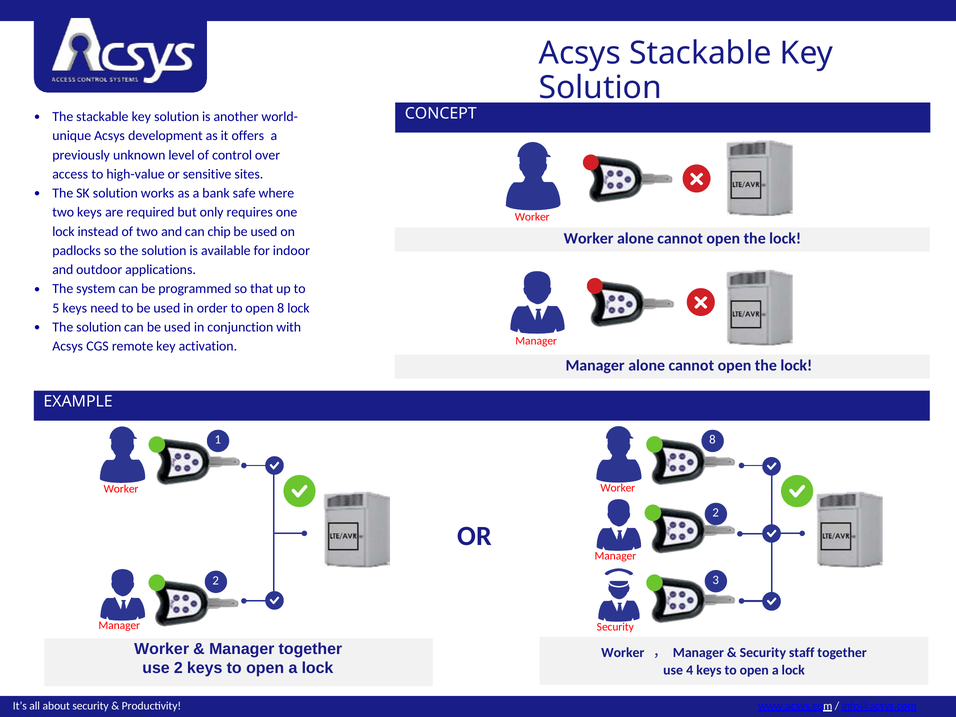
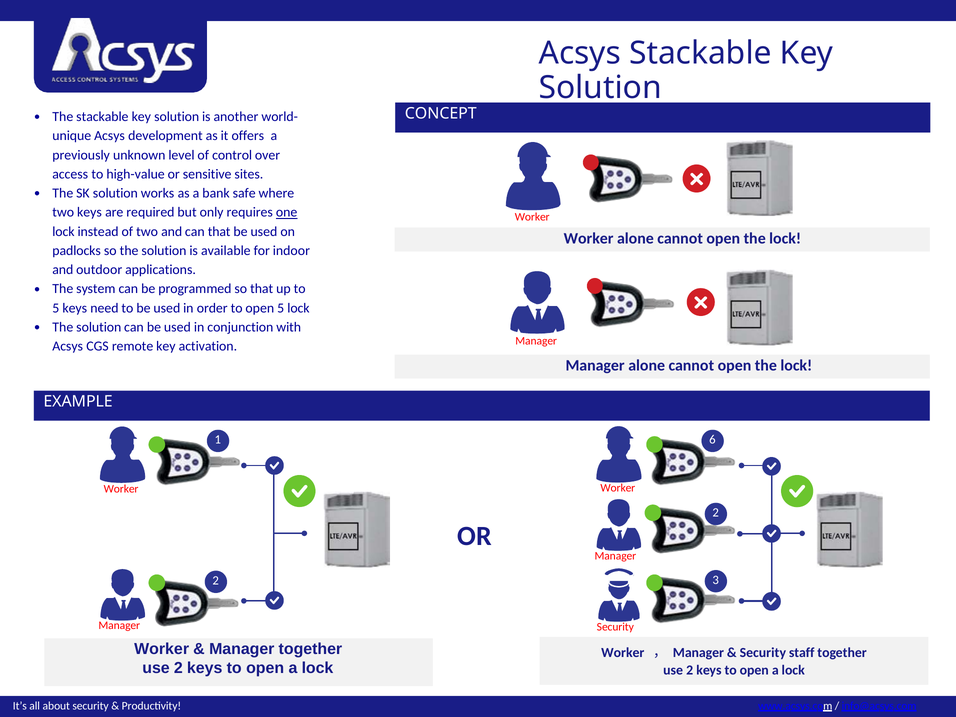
one underline: none -> present (287, 212)
can chip: chip -> that (219, 232)
open 8: 8 -> 5 (281, 308)
1 8: 8 -> 6 (712, 440)
4: 4 -> 2 (690, 670)
